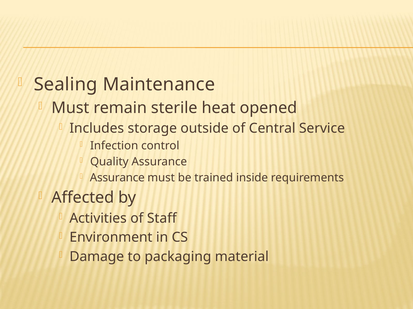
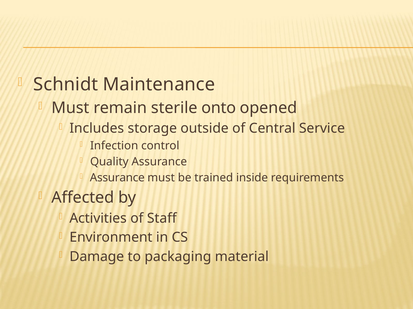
Sealing: Sealing -> Schnidt (66, 85)
heat: heat -> onto (219, 108)
